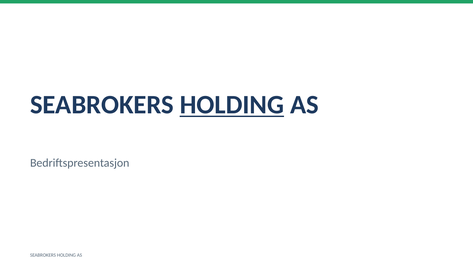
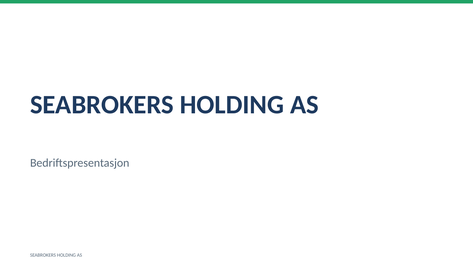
HOLDING underline: present -> none (232, 105)
